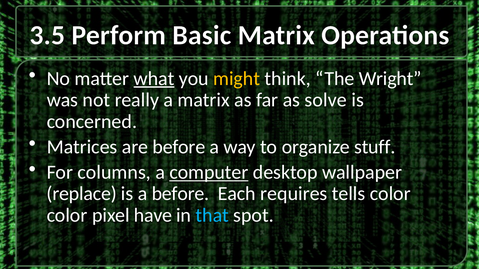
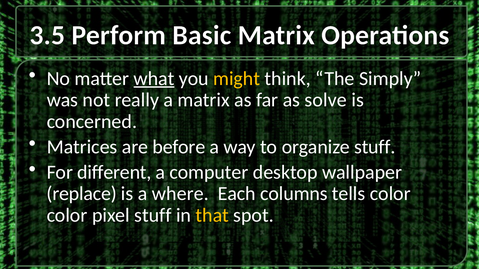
Wright: Wright -> Simply (390, 79)
columns: columns -> different (114, 173)
computer underline: present -> none (209, 173)
a before: before -> where (180, 194)
requires: requires -> columns (294, 194)
pixel have: have -> stuff (153, 216)
that colour: light blue -> yellow (212, 216)
